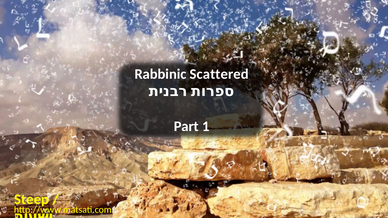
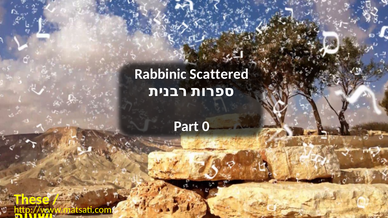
1: 1 -> 0 (206, 126)
Steep: Steep -> These (32, 200)
